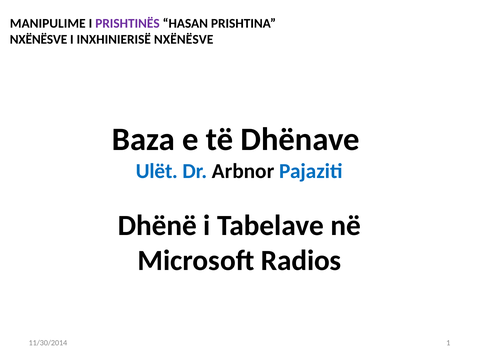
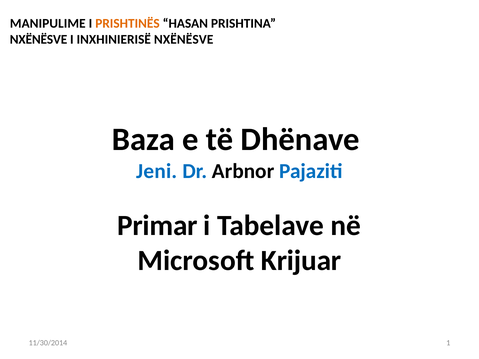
PRISHTINËS colour: purple -> orange (127, 23)
Ulët: Ulët -> Jeni (157, 171)
Dhënë: Dhënë -> Primar (157, 226)
Radios: Radios -> Krijuar (301, 261)
